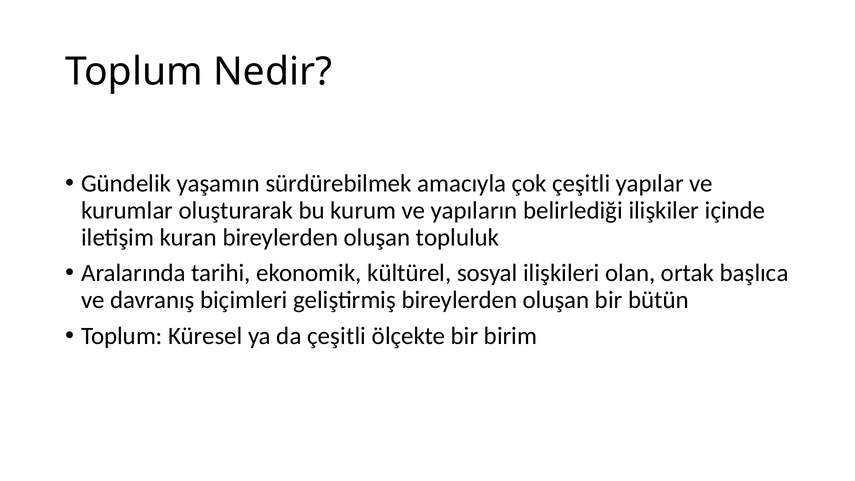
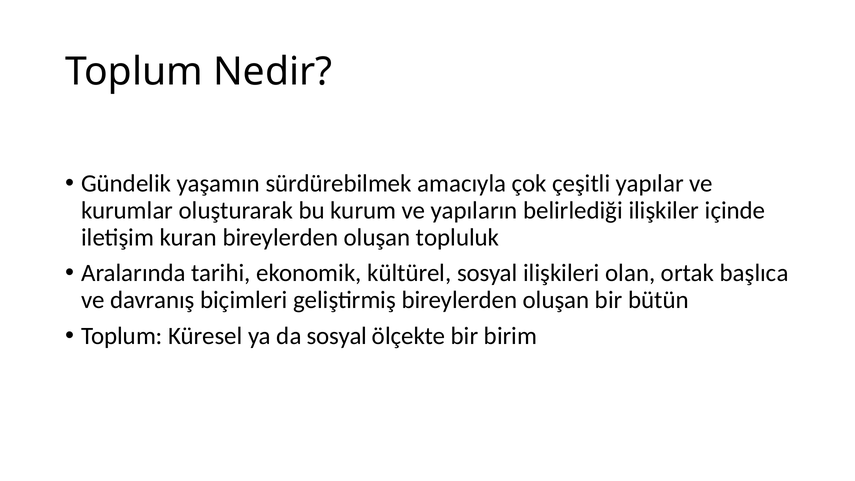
da çeşitli: çeşitli -> sosyal (337, 336)
